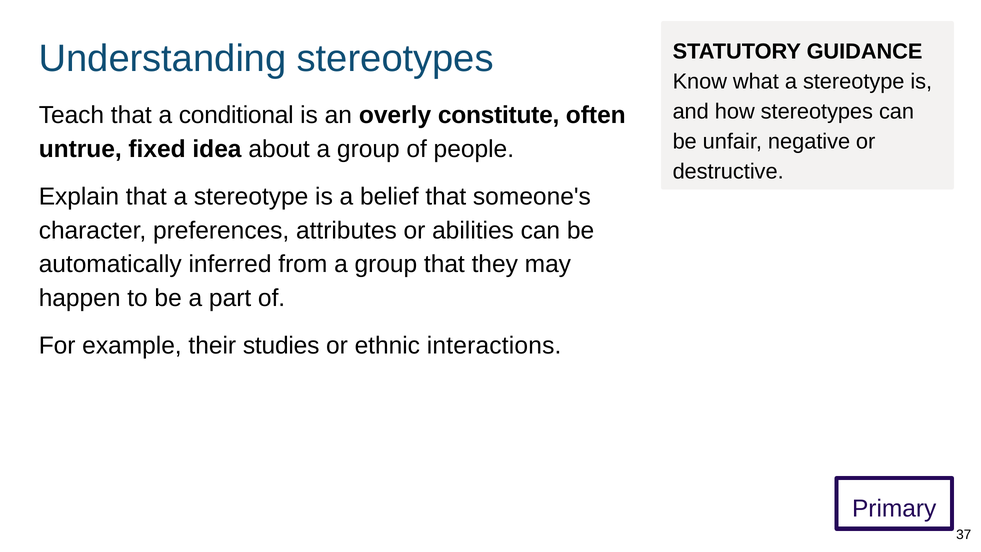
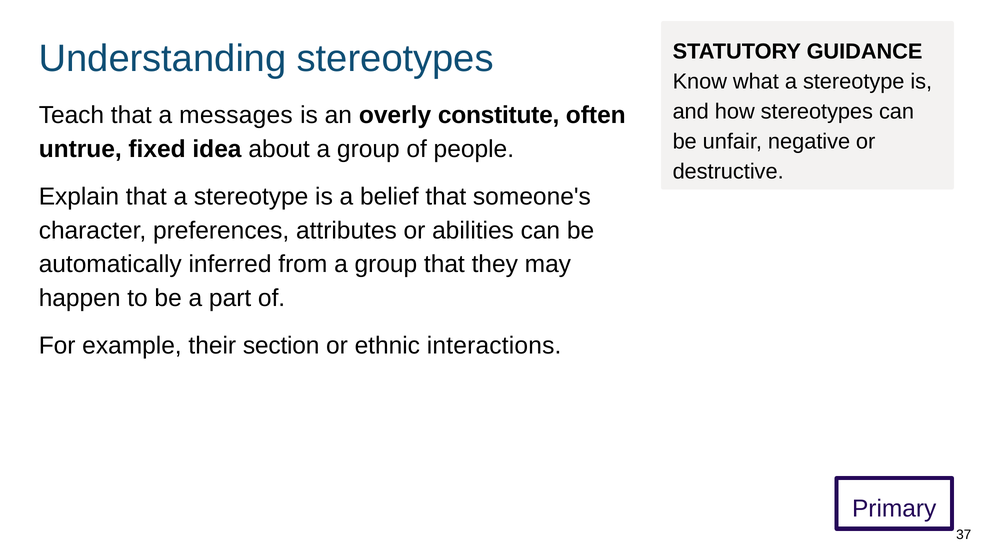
conditional: conditional -> messages (236, 115)
studies: studies -> section (281, 346)
